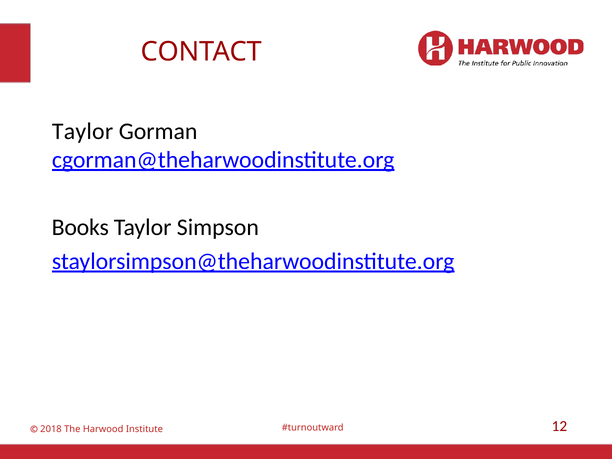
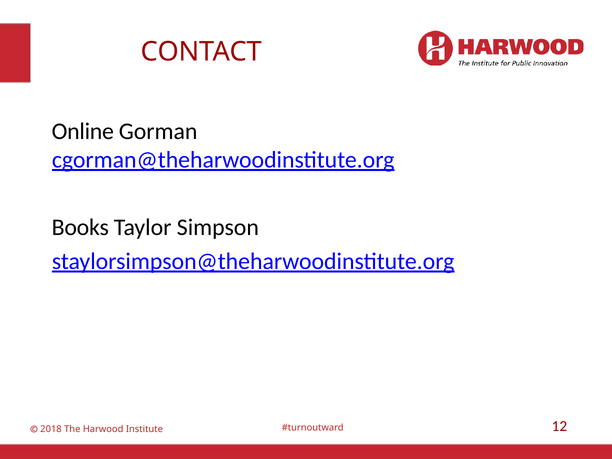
Taylor: Taylor -> Online (83, 131)
